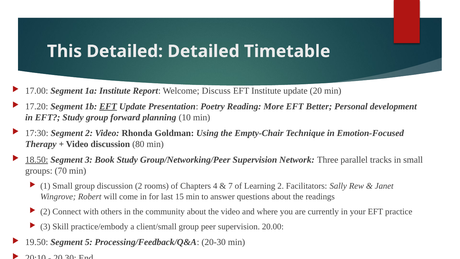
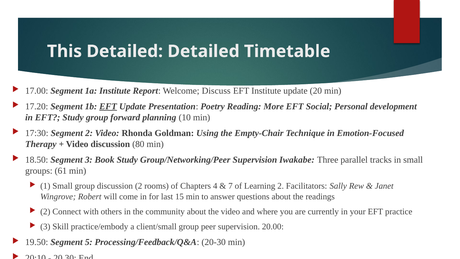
Better: Better -> Social (319, 106)
18.50 underline: present -> none (37, 160)
Network: Network -> Iwakabe (297, 160)
70: 70 -> 61 (61, 171)
